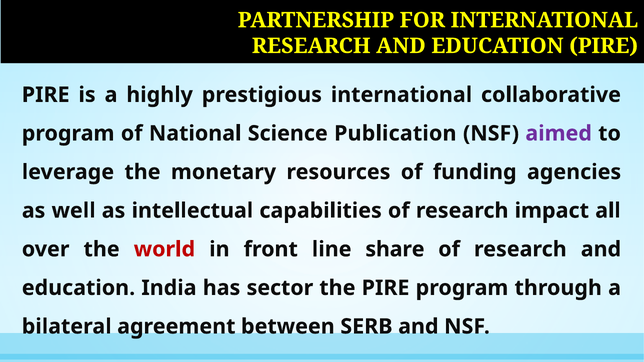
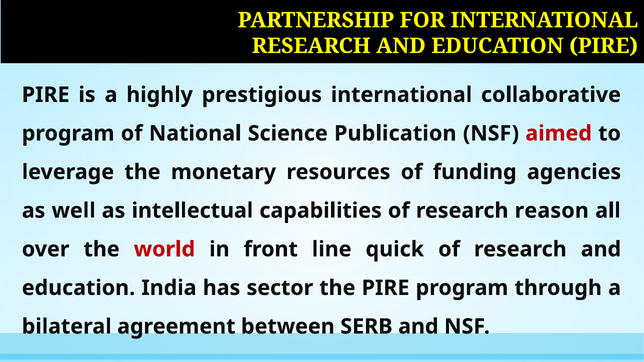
aimed colour: purple -> red (559, 134)
impact: impact -> reason (552, 211)
share: share -> quick (395, 249)
